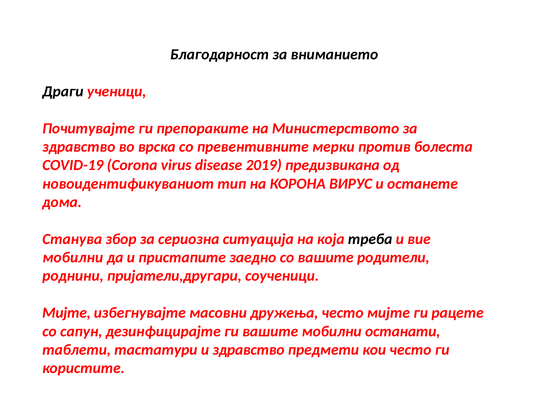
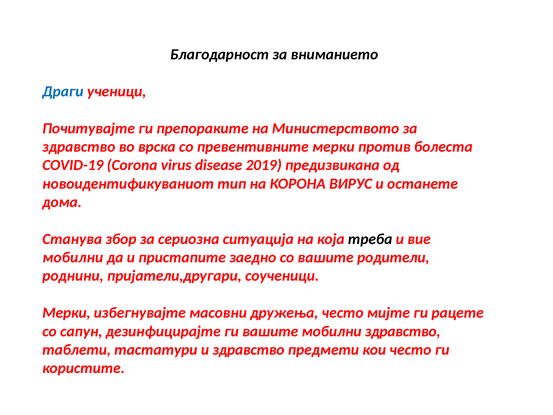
Драги colour: black -> blue (63, 91)
Мијте: Мијте -> Мерки (66, 313)
мобилни останати: останати -> здравство (403, 331)
